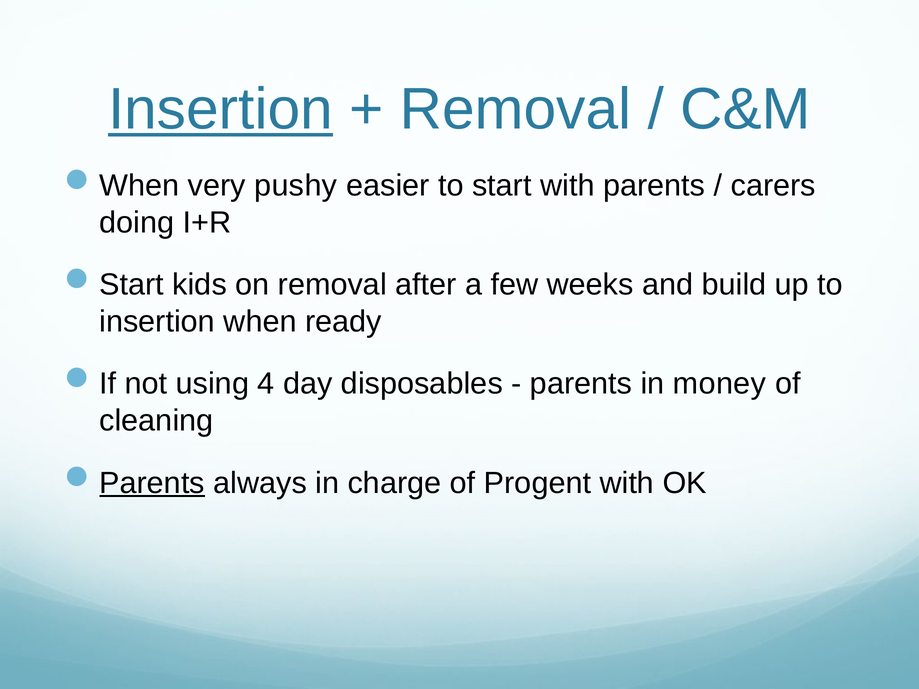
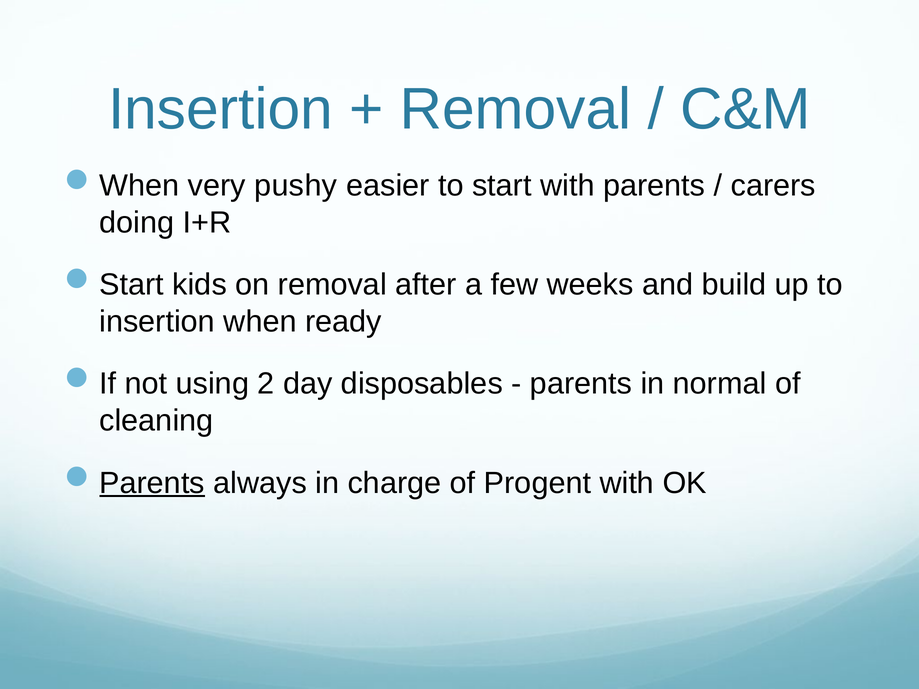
Insertion underline: present -> none (221, 109)
4: 4 -> 2 (266, 384)
money: money -> normal (720, 384)
